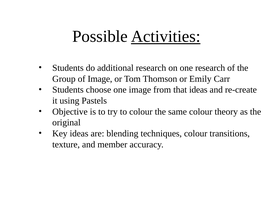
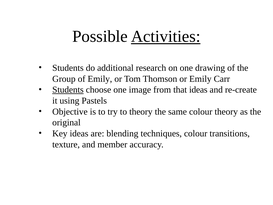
one research: research -> drawing (210, 68)
of Image: Image -> Emily (100, 79)
Students underline: none -> present (68, 90)
to colour: colour -> theory (141, 112)
